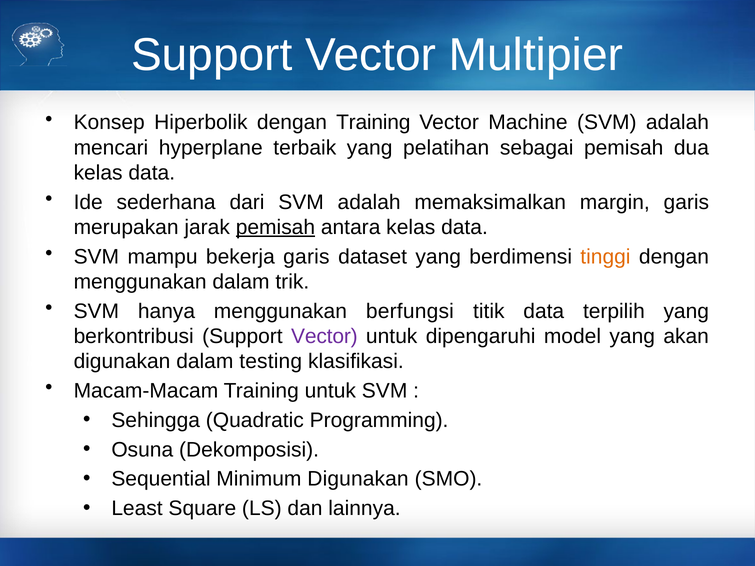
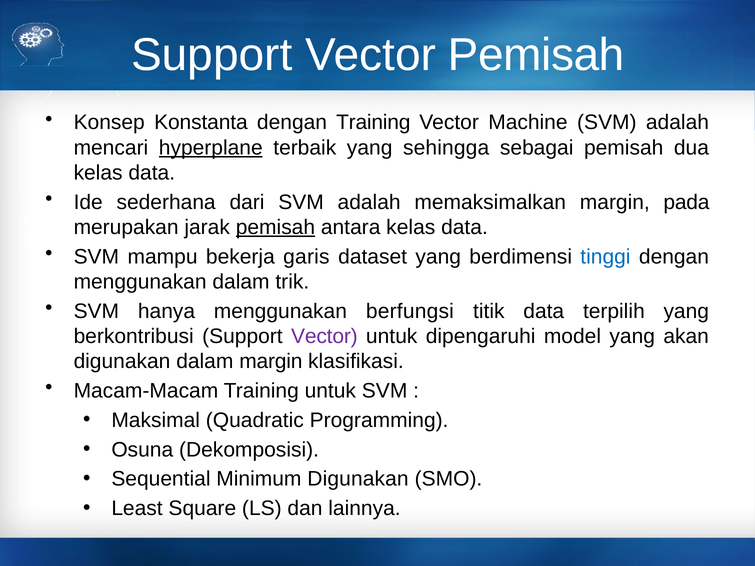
Vector Multipier: Multipier -> Pemisah (536, 55)
Hiperbolik: Hiperbolik -> Konstanta (201, 123)
hyperplane underline: none -> present (211, 148)
pelatihan: pelatihan -> sehingga (446, 148)
margin garis: garis -> pada (686, 202)
tinggi colour: orange -> blue (605, 257)
dalam testing: testing -> margin (271, 362)
Sehingga: Sehingga -> Maksimal (156, 420)
